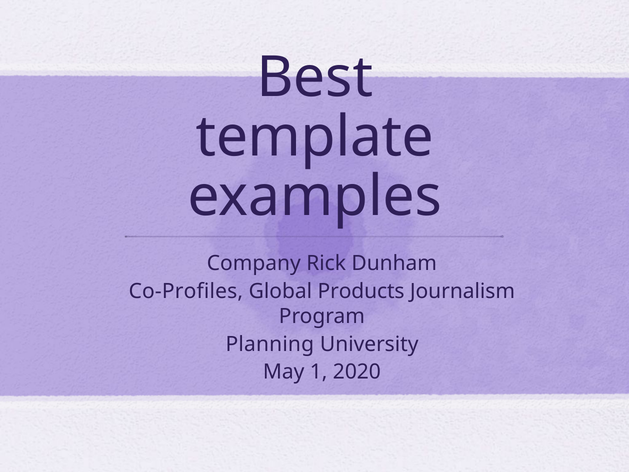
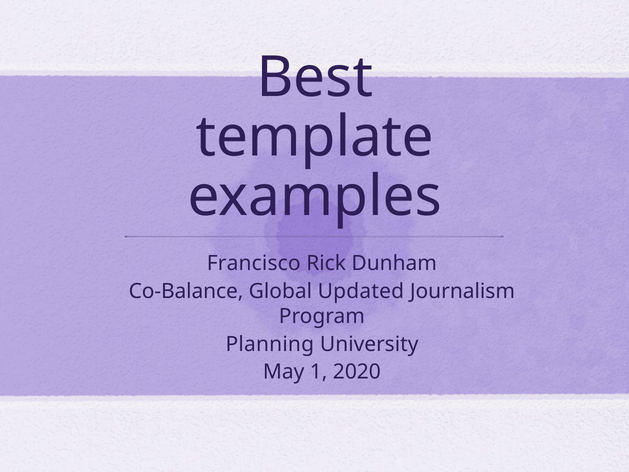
Company: Company -> Francisco (254, 263)
Co-Profiles: Co-Profiles -> Co-Balance (186, 291)
Products: Products -> Updated (361, 291)
